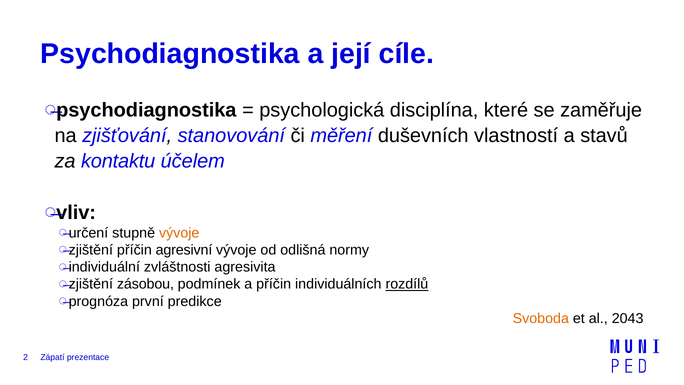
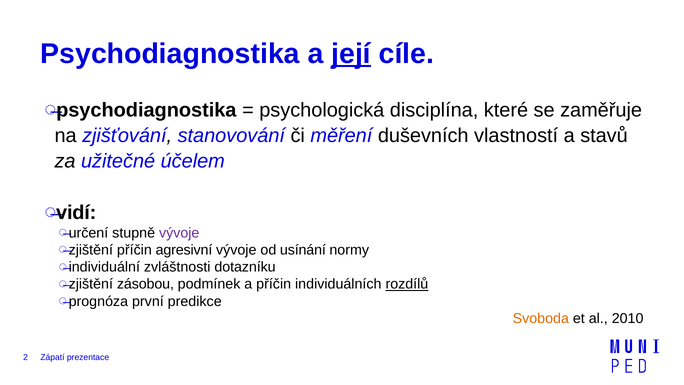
její underline: none -> present (351, 54)
kontaktu: kontaktu -> užitečné (118, 161)
vliv: vliv -> vidí (76, 213)
vývoje colour: orange -> purple (179, 233)
odlišná: odlišná -> usínání (303, 250)
agresivita: agresivita -> dotazníku (245, 267)
2043: 2043 -> 2010 (628, 318)
